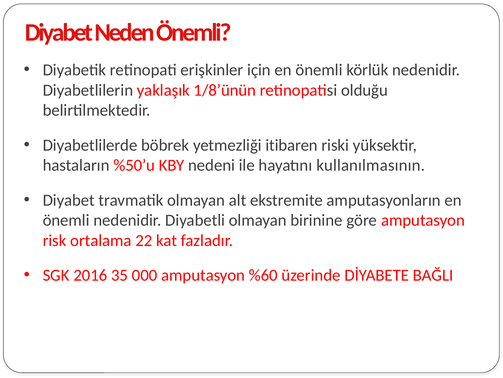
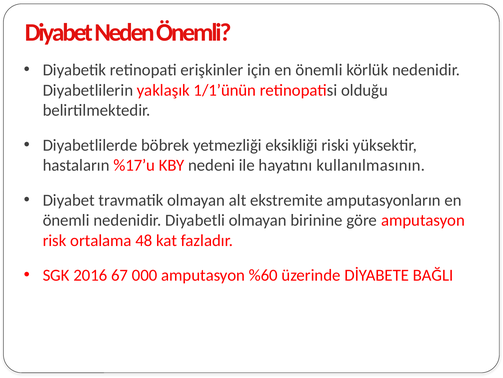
1/8’ünün: 1/8’ünün -> 1/1’ünün (225, 90)
itibaren: itibaren -> eksikliği (292, 145)
%50’u: %50’u -> %17’u (134, 165)
22: 22 -> 48 (144, 240)
35: 35 -> 67 (120, 275)
